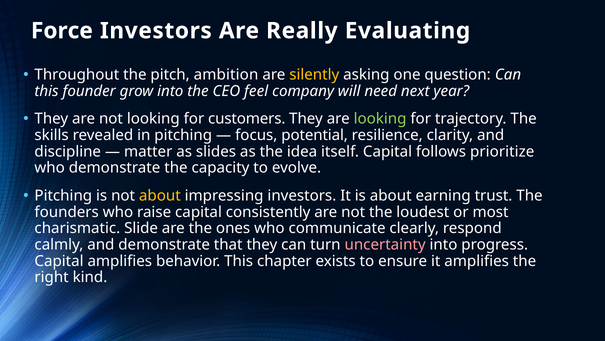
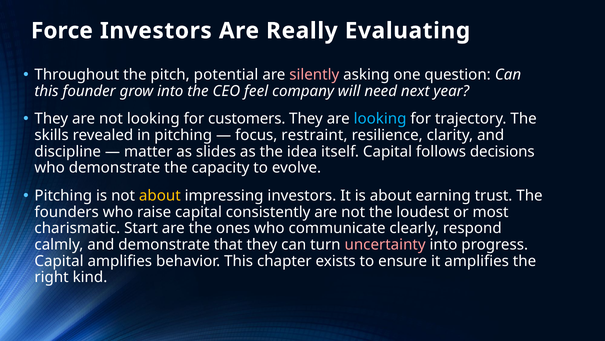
ambition: ambition -> potential (226, 75)
silently colour: yellow -> pink (314, 75)
looking colour: light green -> light blue (380, 119)
potential: potential -> restraint (314, 135)
prioritize: prioritize -> decisions (502, 151)
Slide: Slide -> Start (141, 228)
